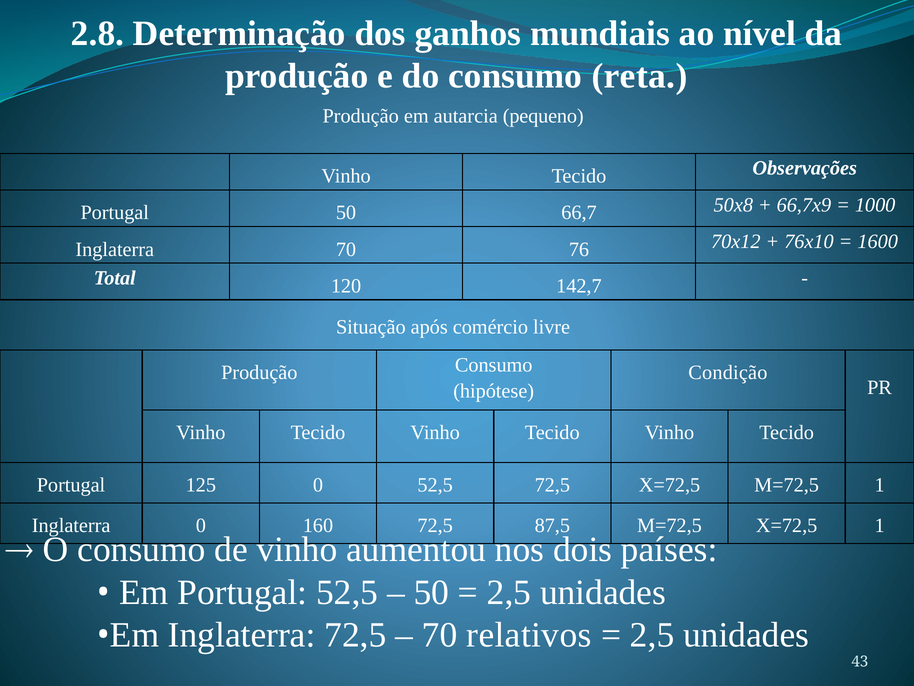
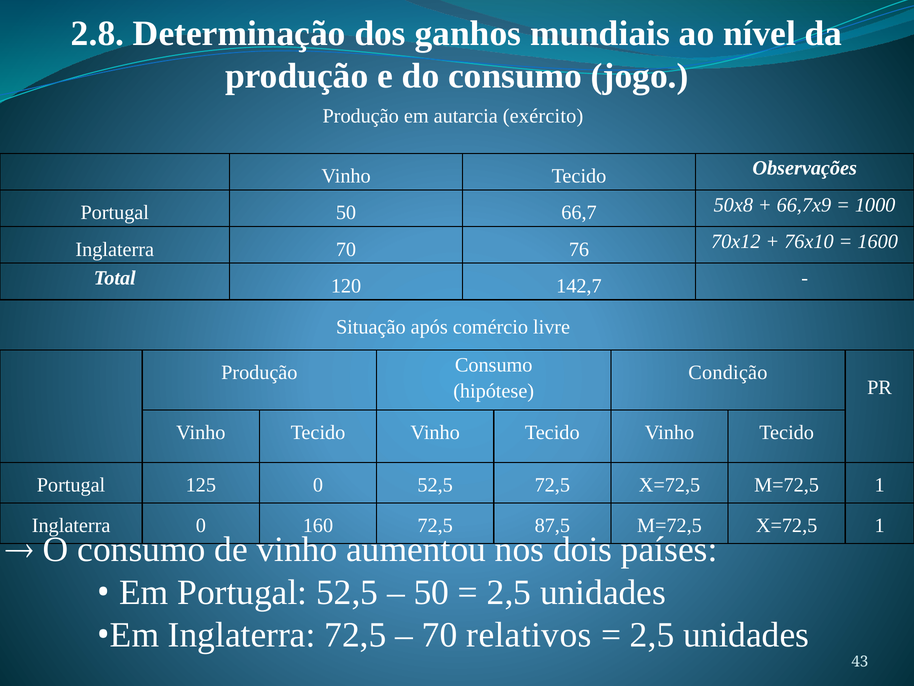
reta: reta -> jogo (640, 76)
pequeno: pequeno -> exército (543, 116)
